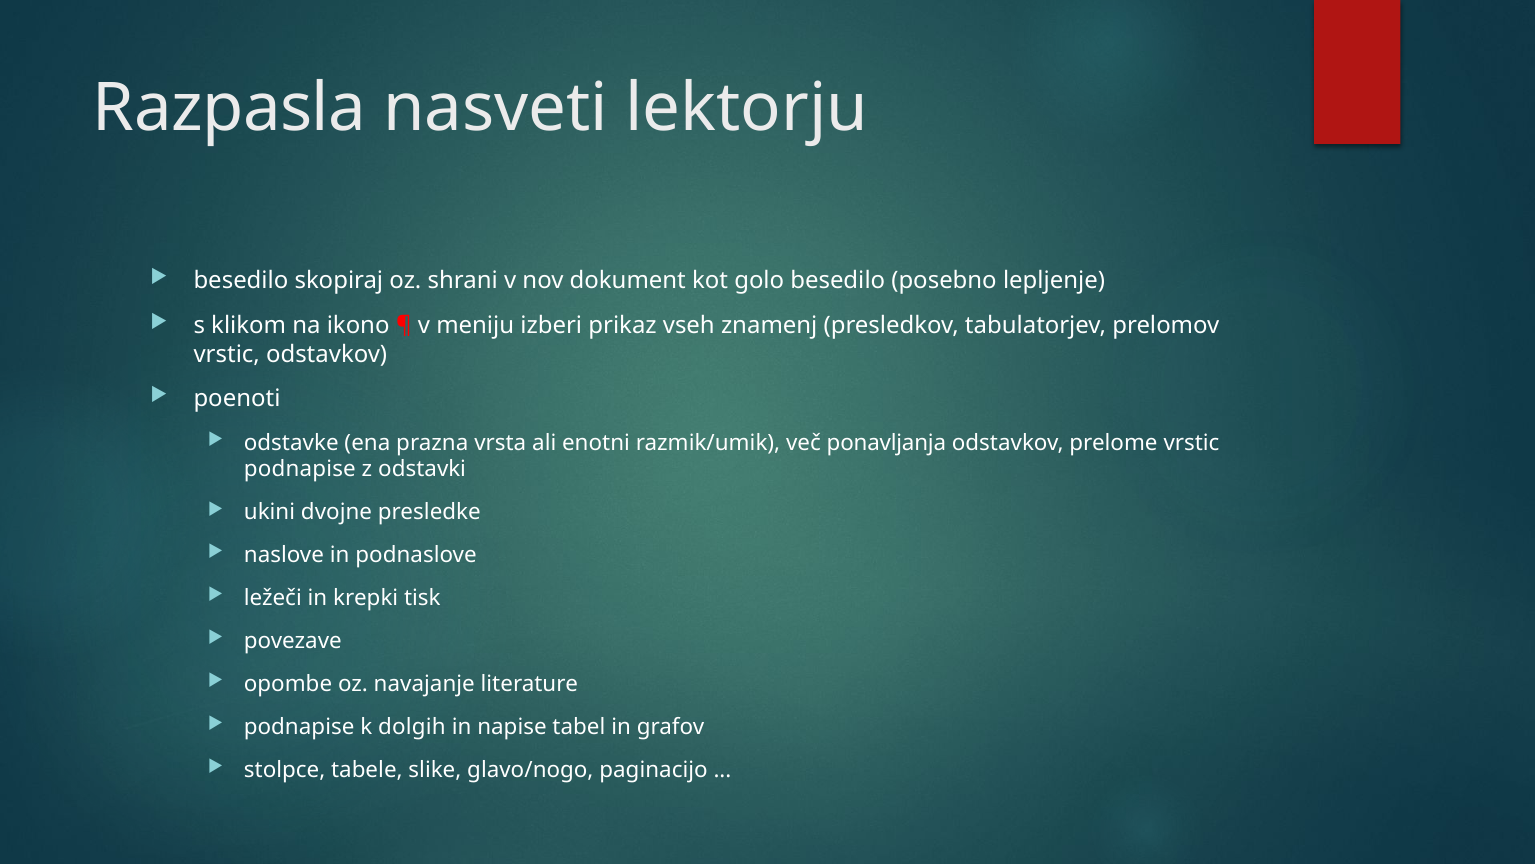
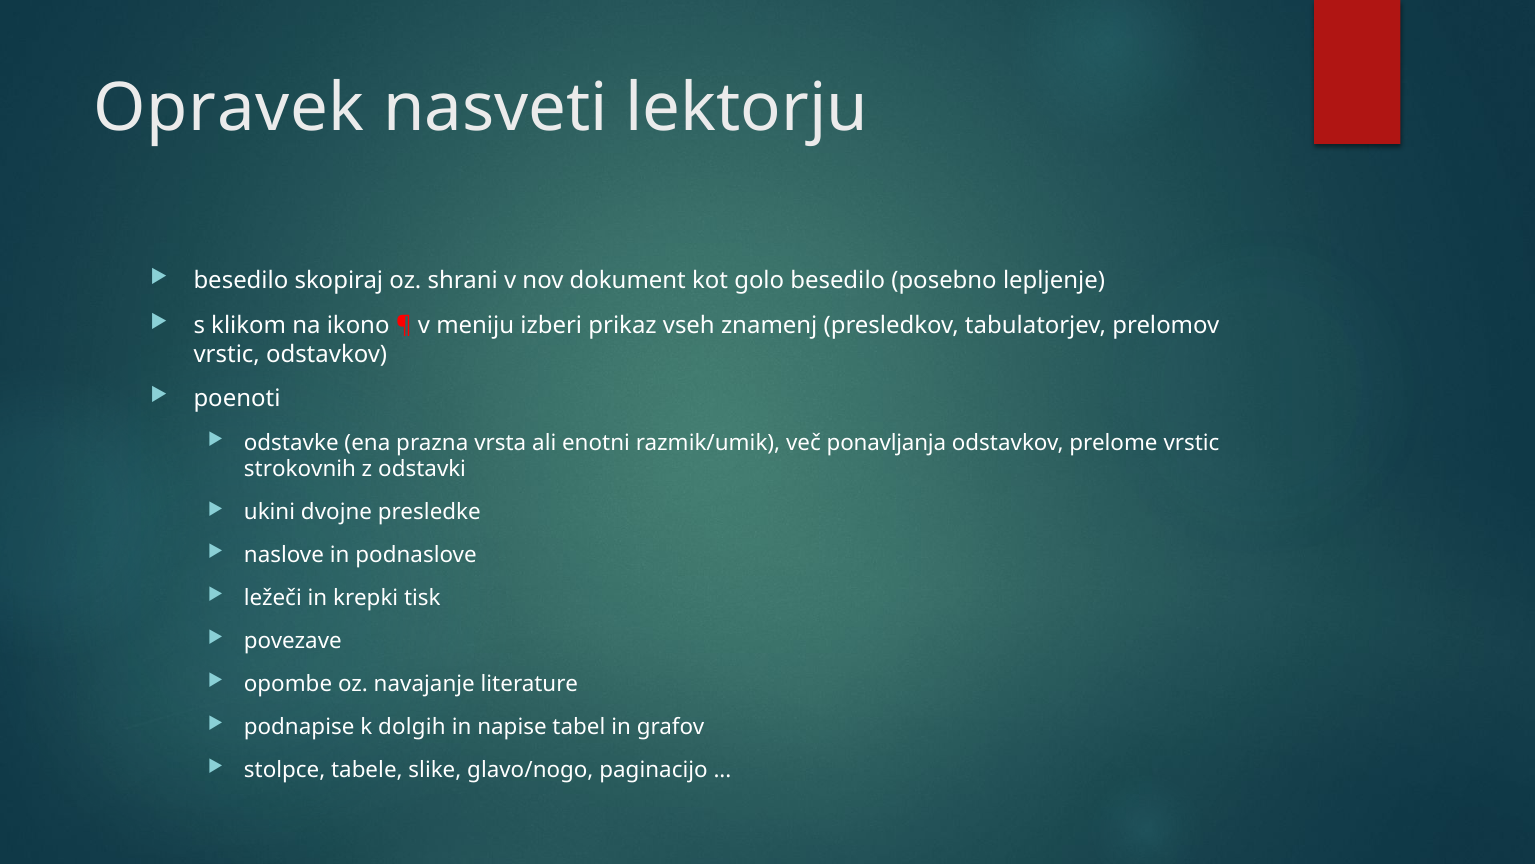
Razpasla: Razpasla -> Opravek (229, 108)
podnapise: podnapise -> strokovnih (300, 469)
